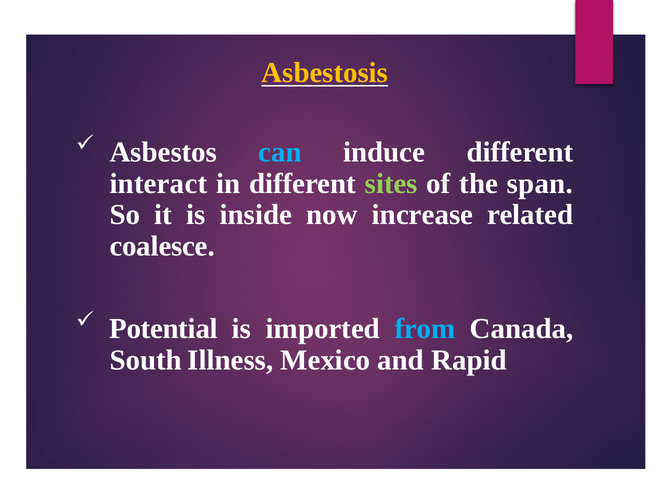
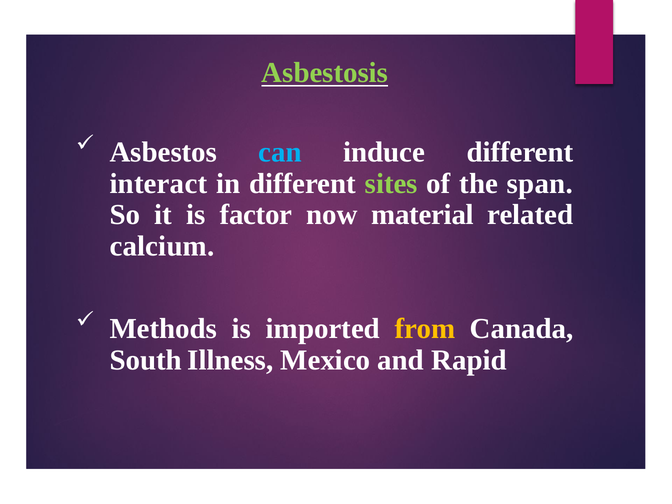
Asbestosis colour: yellow -> light green (325, 73)
inside: inside -> factor (256, 215)
increase: increase -> material (423, 215)
coalesce: coalesce -> calcium (162, 246)
Potential: Potential -> Methods (163, 329)
from colour: light blue -> yellow (425, 329)
